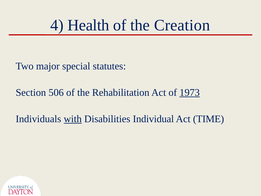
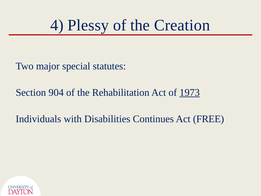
Health: Health -> Plessy (88, 25)
506: 506 -> 904 (56, 92)
with underline: present -> none (73, 119)
Individual: Individual -> Continues (153, 119)
TIME: TIME -> FREE (209, 119)
